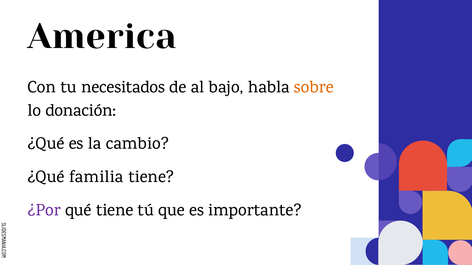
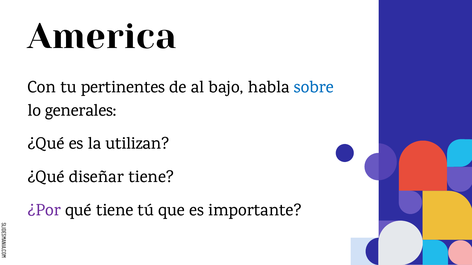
necesitados: necesitados -> pertinentes (123, 87)
sobre colour: orange -> blue (314, 87)
donación: donación -> generales (81, 110)
cambio: cambio -> utilizan (137, 144)
familia: familia -> diseñar (96, 177)
